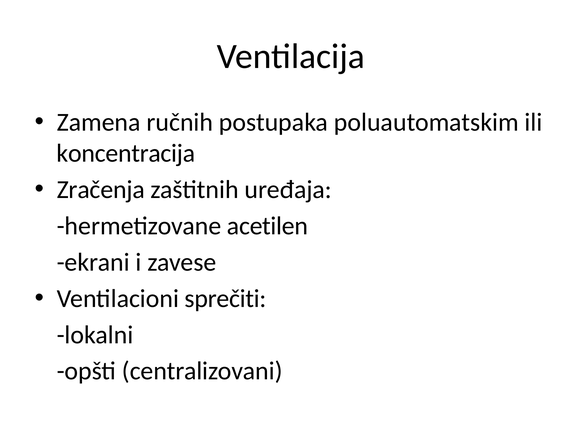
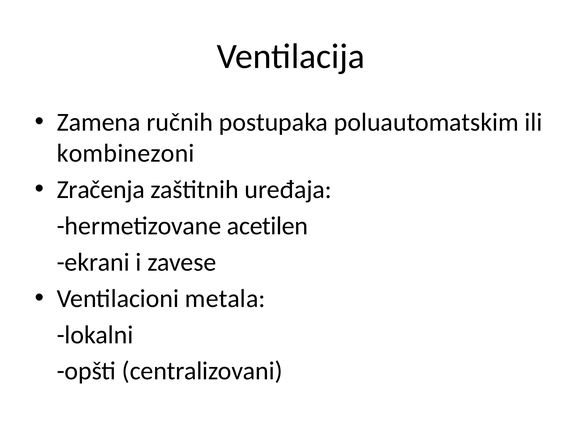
koncentracija: koncentracija -> kombinezoni (126, 153)
sprečiti: sprečiti -> metala (225, 298)
